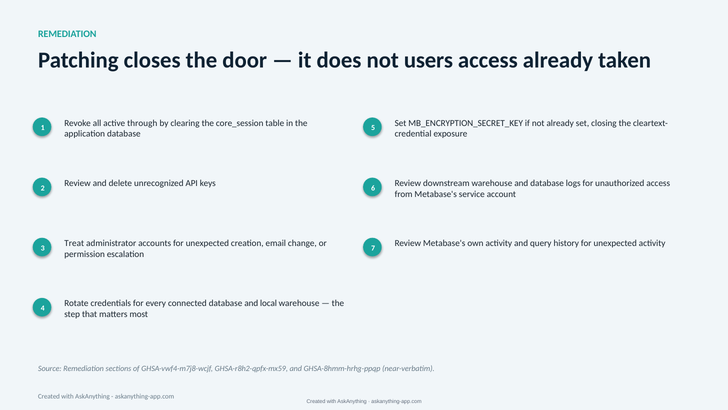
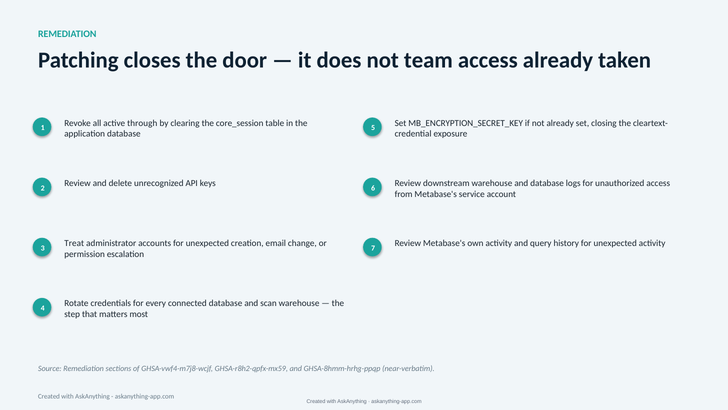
users: users -> team (428, 60)
local: local -> scan (268, 303)
